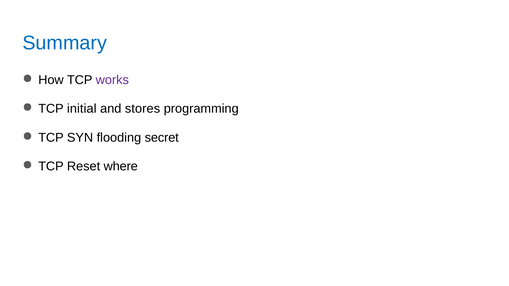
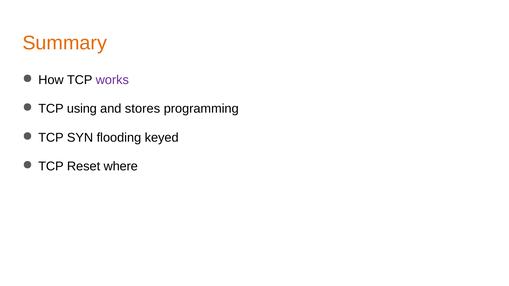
Summary colour: blue -> orange (65, 43)
initial: initial -> using (82, 109)
secret: secret -> keyed (162, 138)
